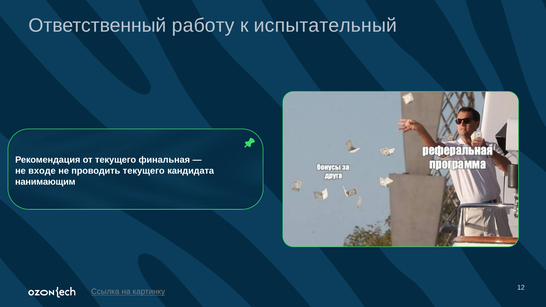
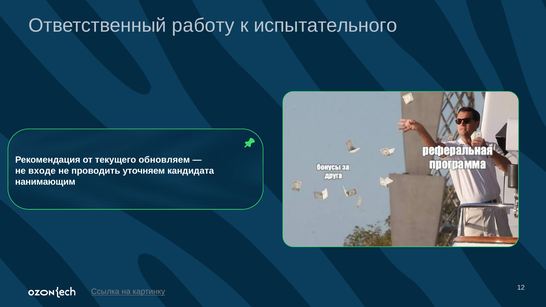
испытательный: испытательный -> испытательного (326, 26)
финальная: финальная -> обновляем (164, 160)
проводить текущего: текущего -> уточняем (144, 171)
